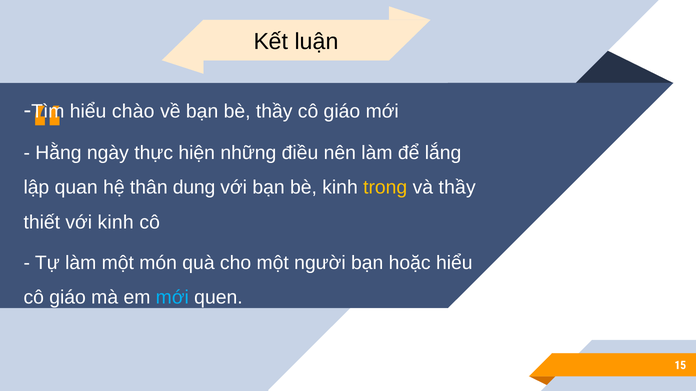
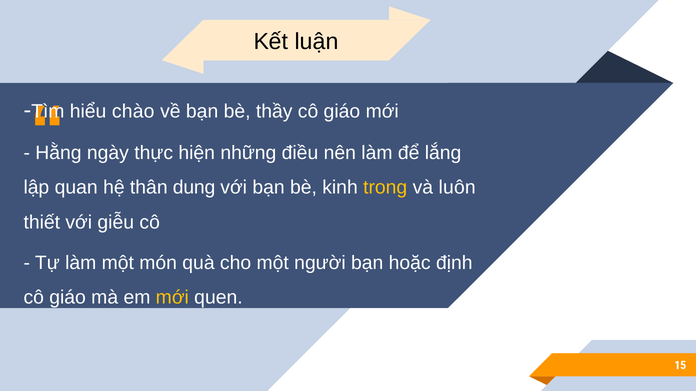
và thầy: thầy -> luôn (457, 188)
với kinh: kinh -> giễu (116, 223)
hoặc hiểu: hiểu -> định (454, 263)
mới colour: light blue -> yellow (172, 298)
